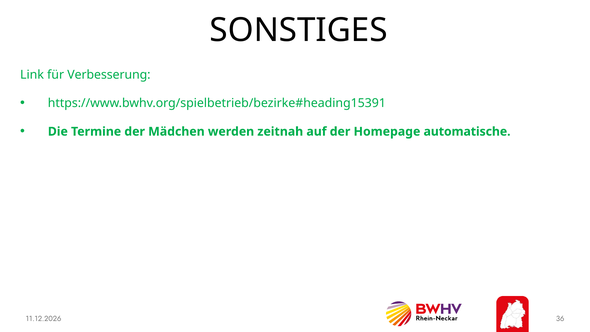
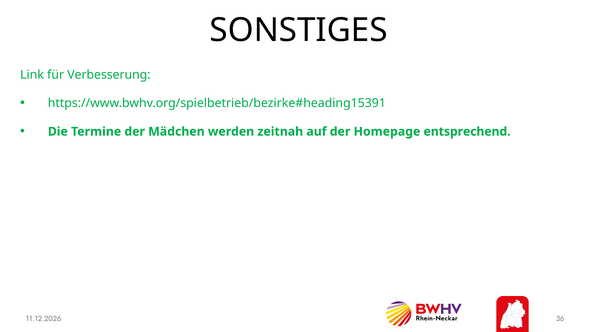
automatische: automatische -> entsprechend (467, 132)
